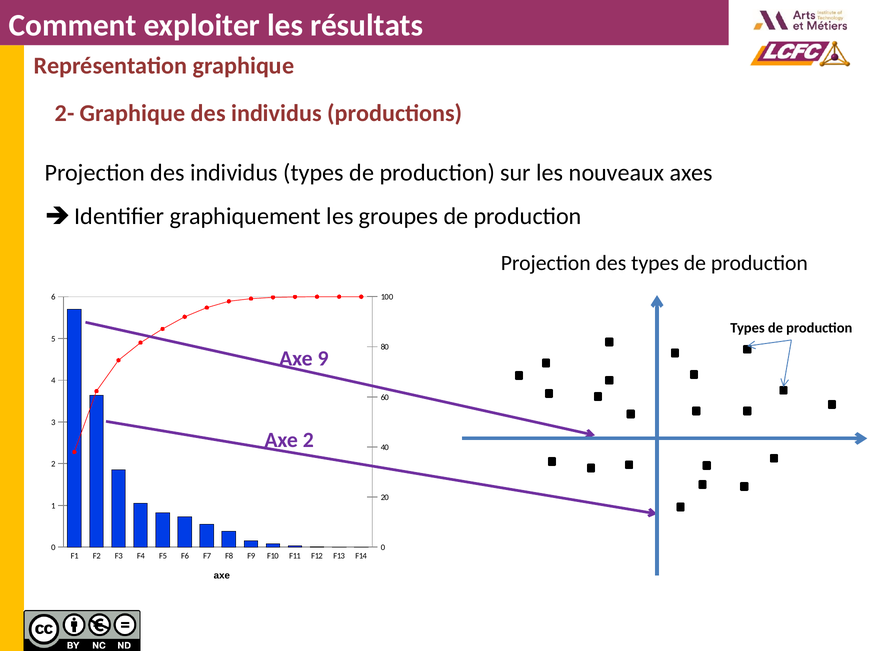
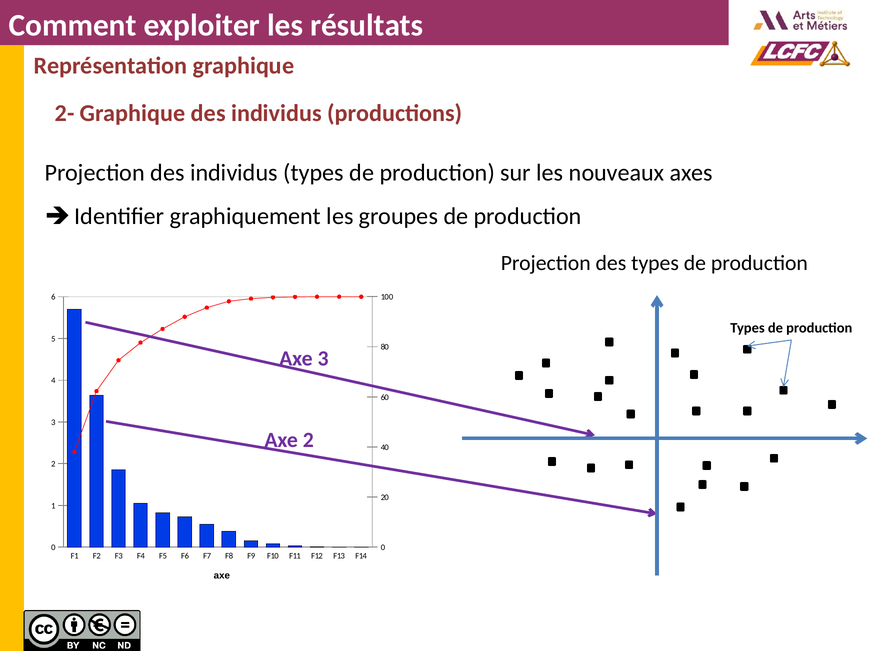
Axe 9: 9 -> 3 (323, 359)
